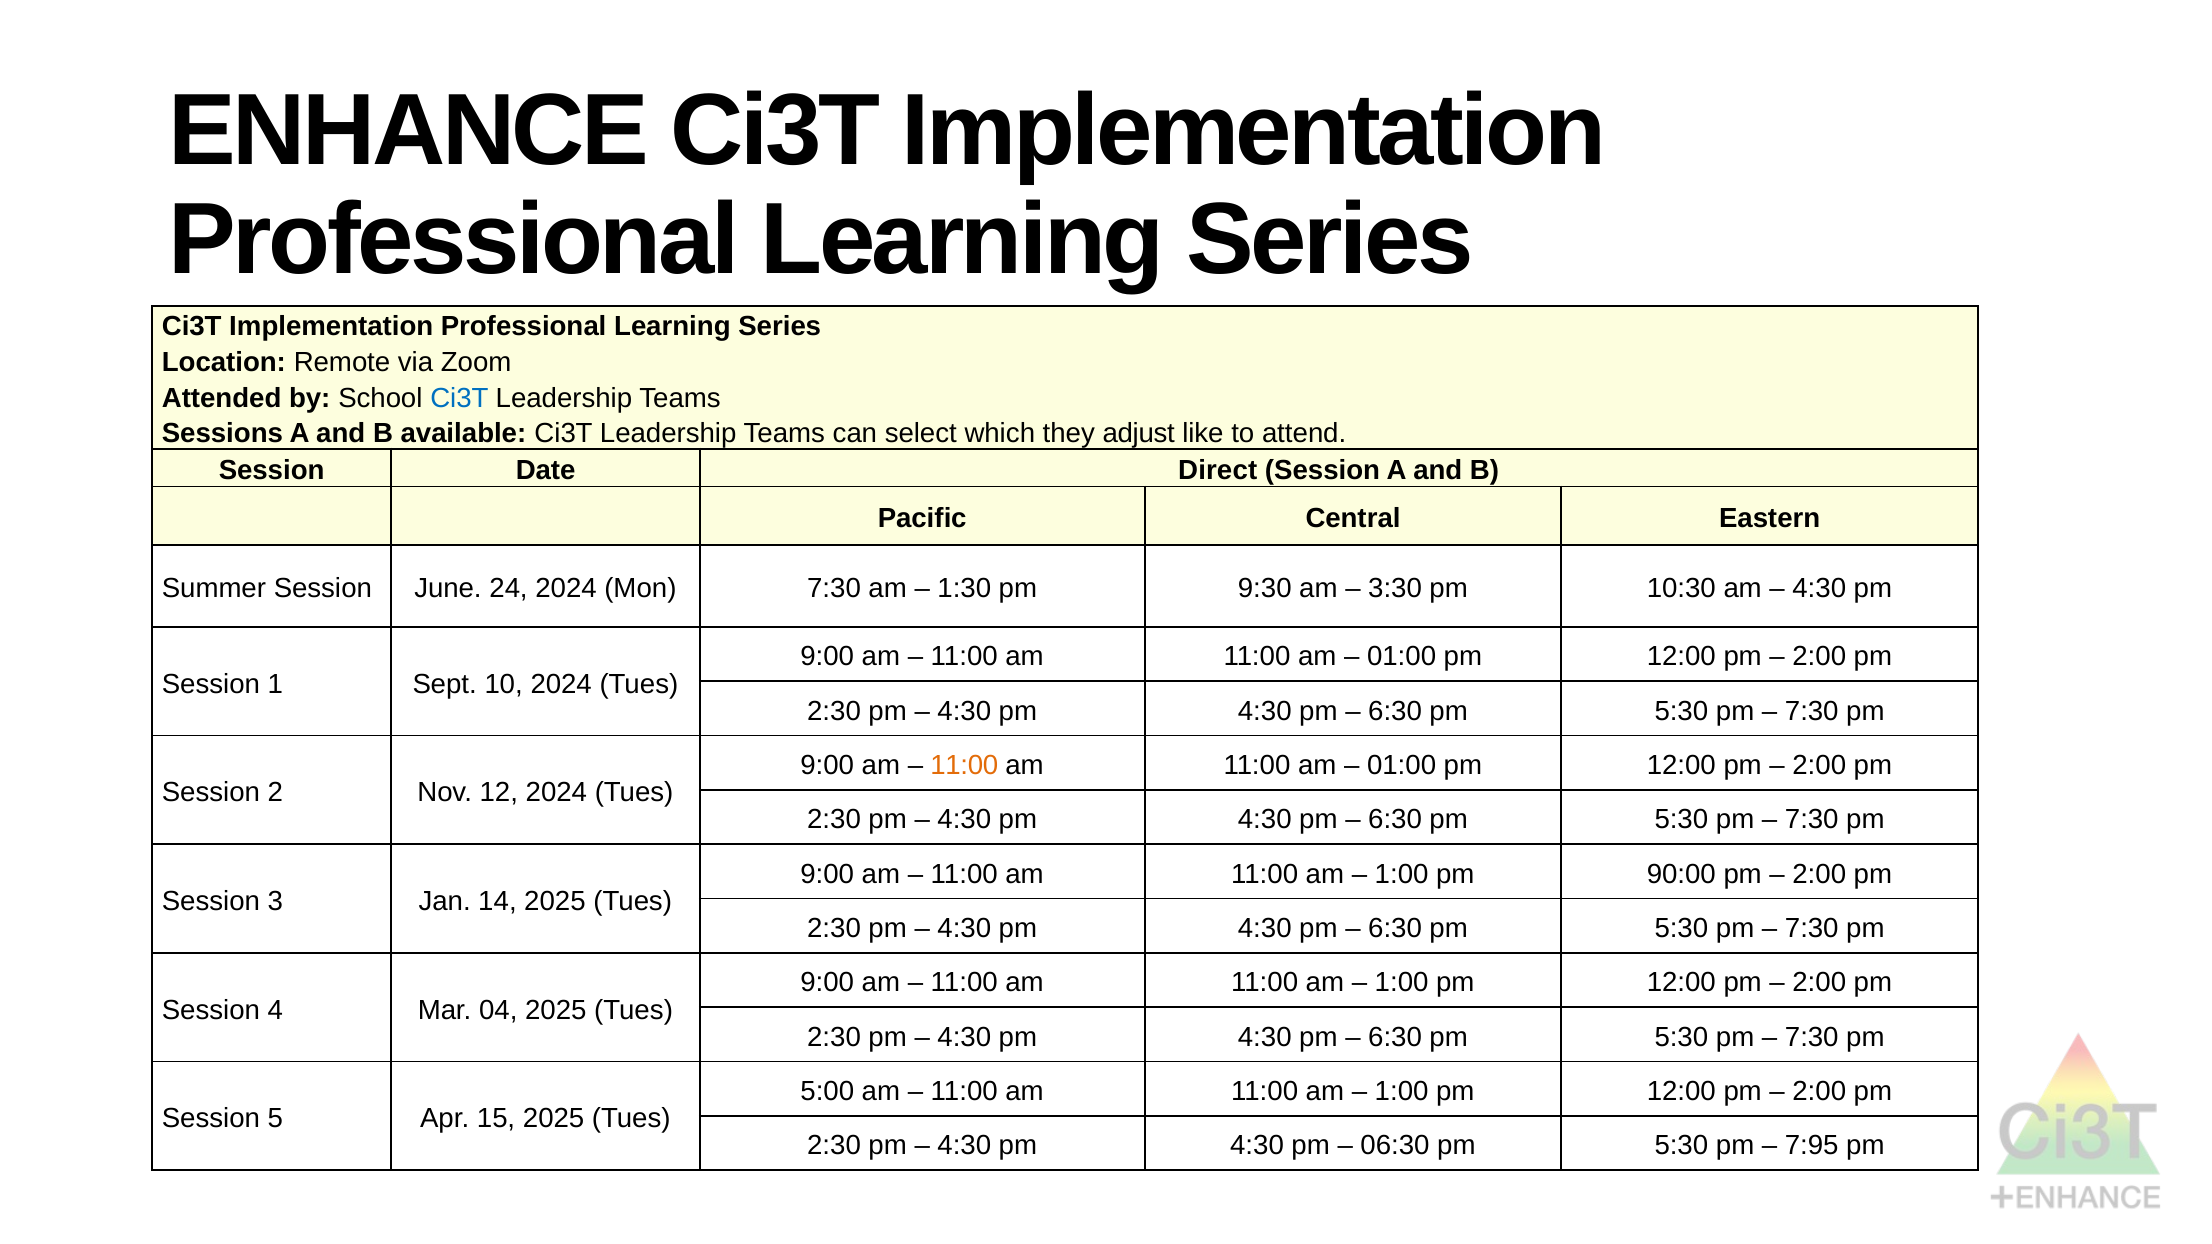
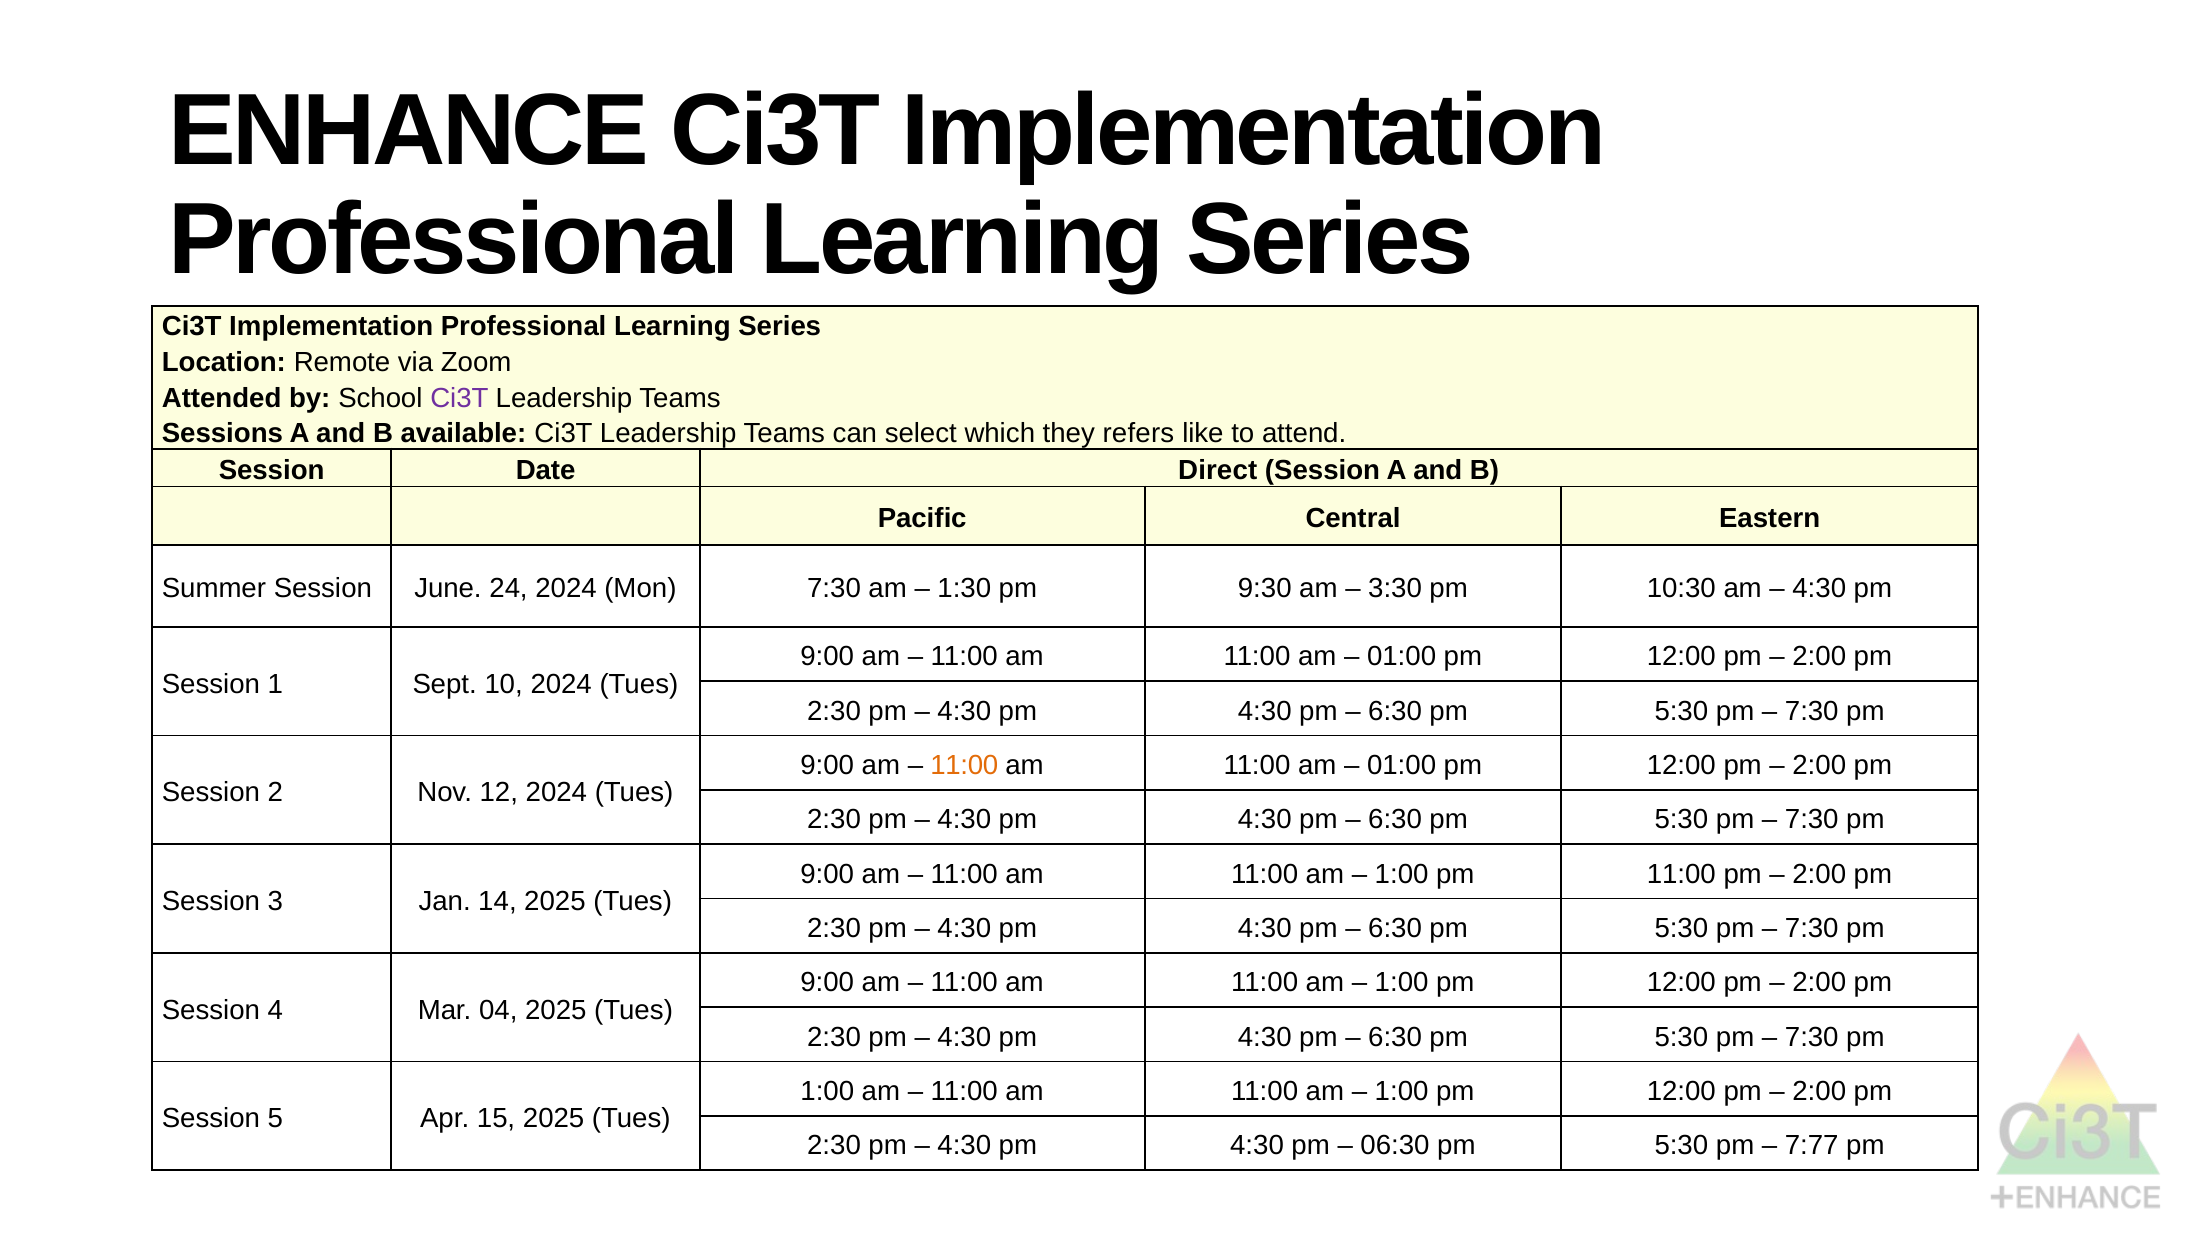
Ci3T colour: blue -> purple (459, 398)
adjust: adjust -> refers (1138, 434)
pm 90:00: 90:00 -> 11:00 (1681, 874)
5:00: 5:00 -> 1:00 (827, 1092)
7:95: 7:95 -> 7:77 (1812, 1146)
